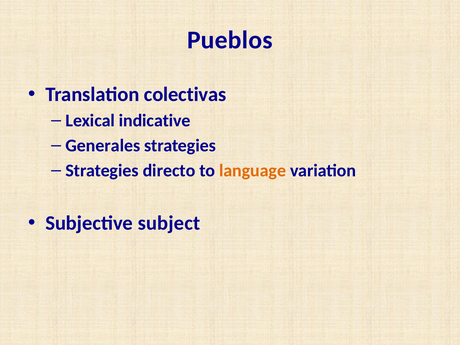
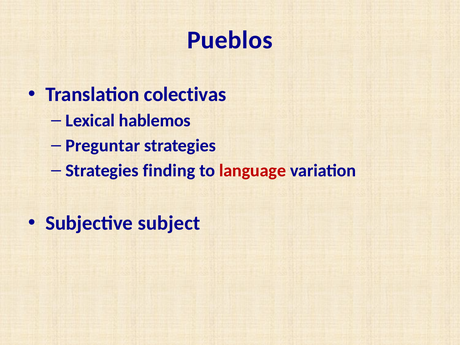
indicative: indicative -> hablemos (155, 121)
Generales: Generales -> Preguntar (103, 146)
directo: directo -> finding (169, 171)
language colour: orange -> red (253, 171)
